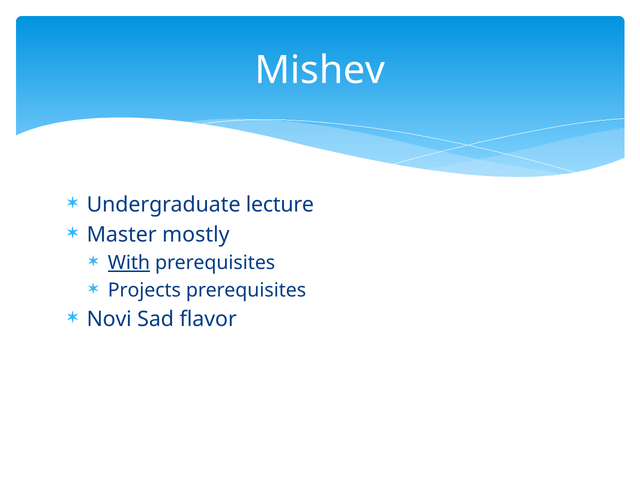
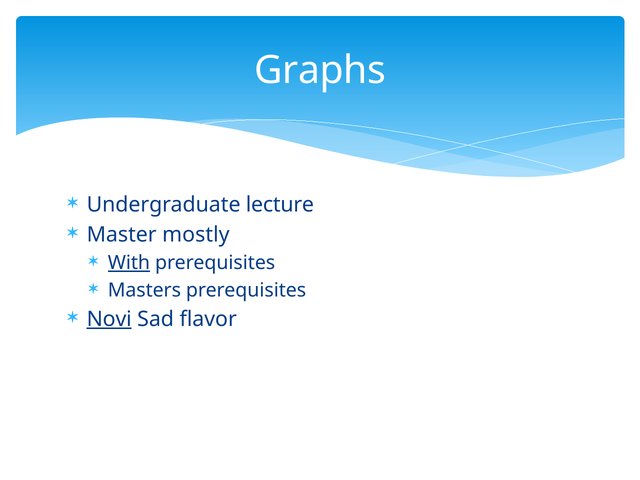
Mishev: Mishev -> Graphs (320, 70)
Projects: Projects -> Masters (144, 290)
Novi underline: none -> present (109, 319)
